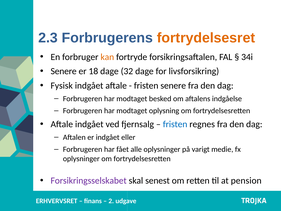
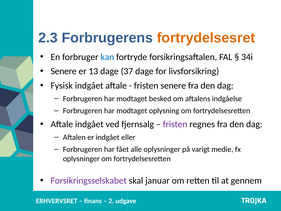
kan colour: orange -> blue (107, 57)
18: 18 -> 13 (93, 71)
32: 32 -> 37 (127, 71)
fristen colour: blue -> purple (175, 124)
senest: senest -> januar (157, 180)
pension: pension -> gennem (246, 180)
